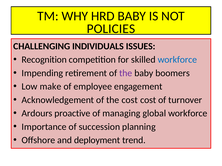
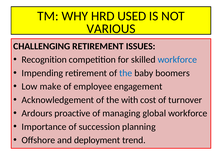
HRD BABY: BABY -> USED (132, 16)
POLICIES: POLICIES -> VARIOUS (111, 29)
CHALLENGING INDIVIDUALS: INDIVIDUALS -> RETIREMENT (98, 46)
the colour: purple -> blue (126, 73)
the cost: cost -> with (130, 100)
